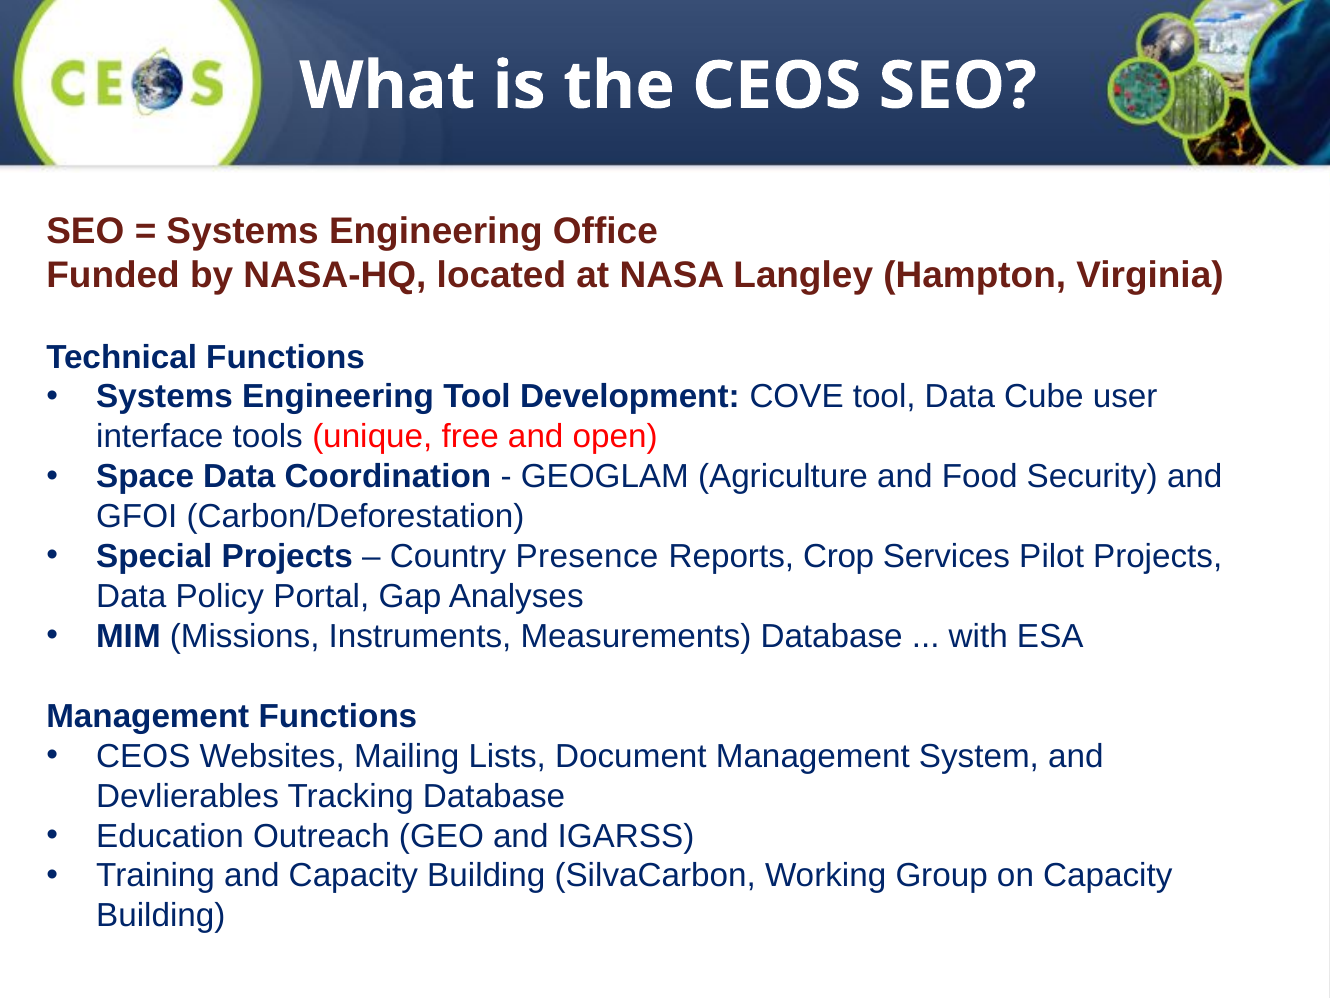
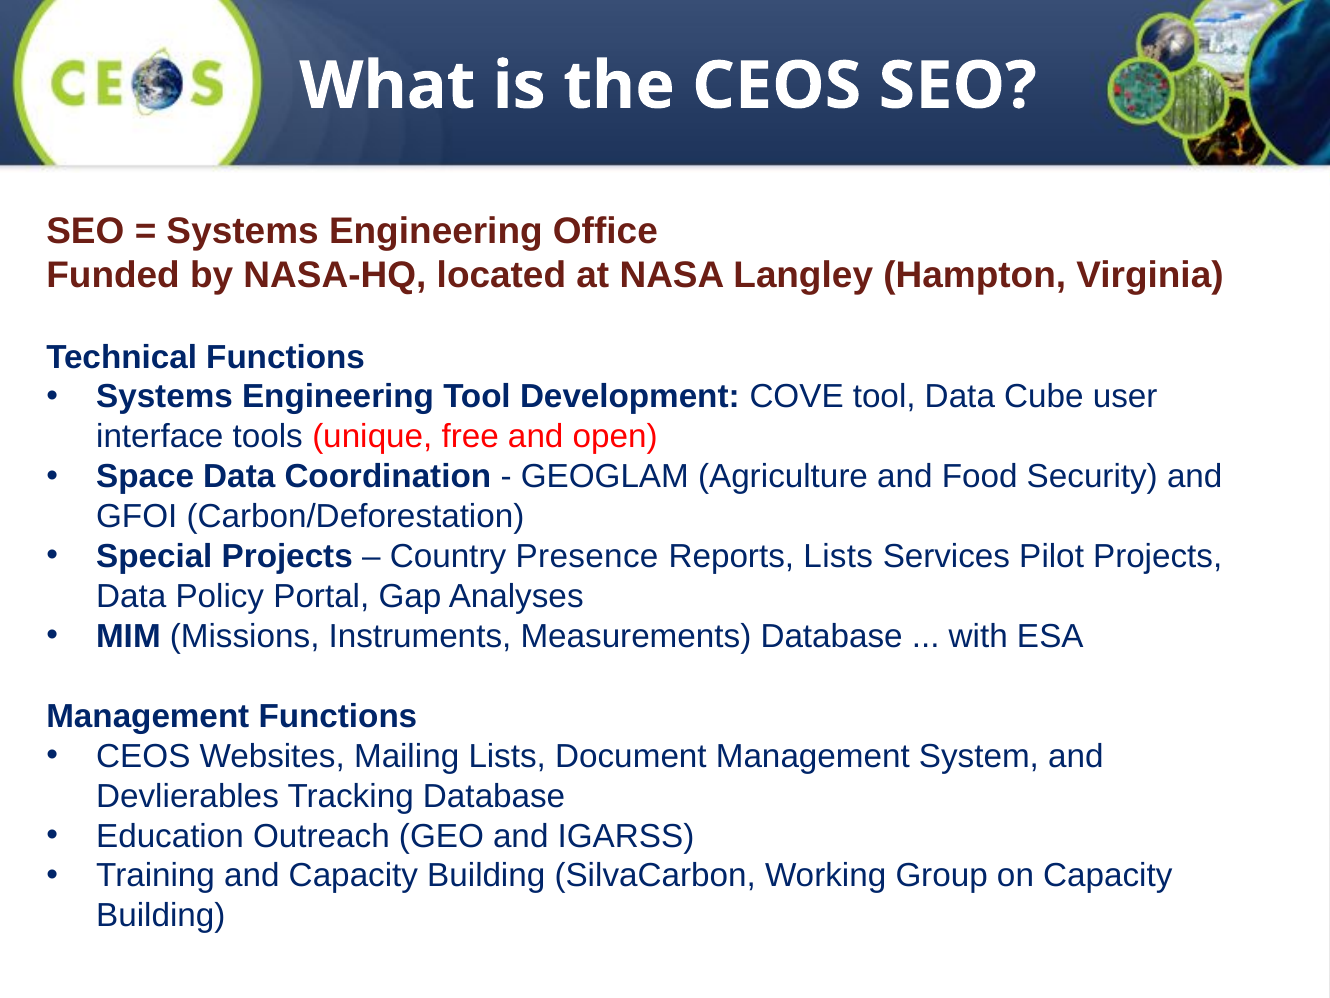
Reports Crop: Crop -> Lists (838, 556)
